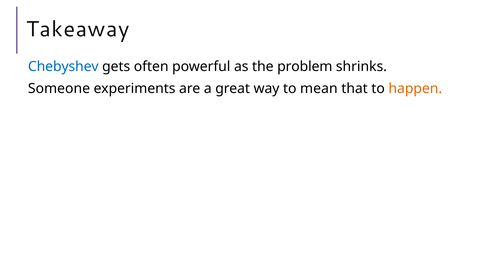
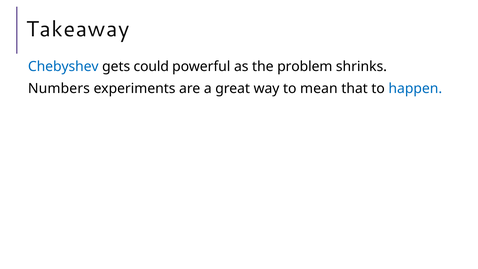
often: often -> could (151, 67)
Someone: Someone -> Numbers (59, 89)
happen colour: orange -> blue (415, 89)
